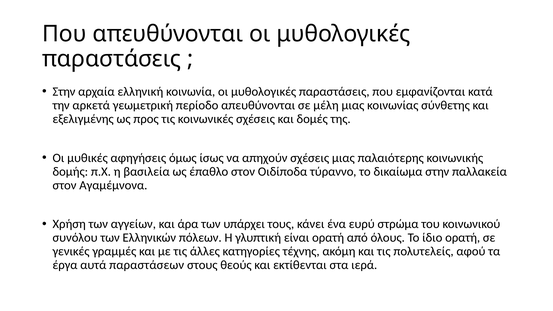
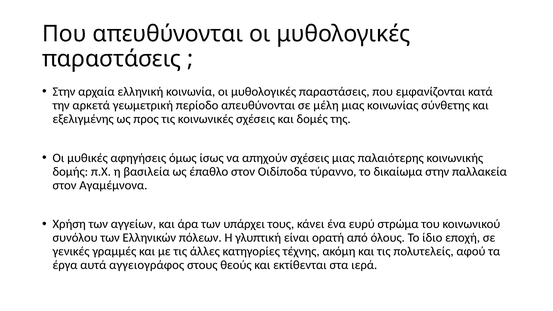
ίδιο ορατή: ορατή -> εποχή (463, 238)
παραστάσεων: παραστάσεων -> αγγειογράφος (147, 265)
